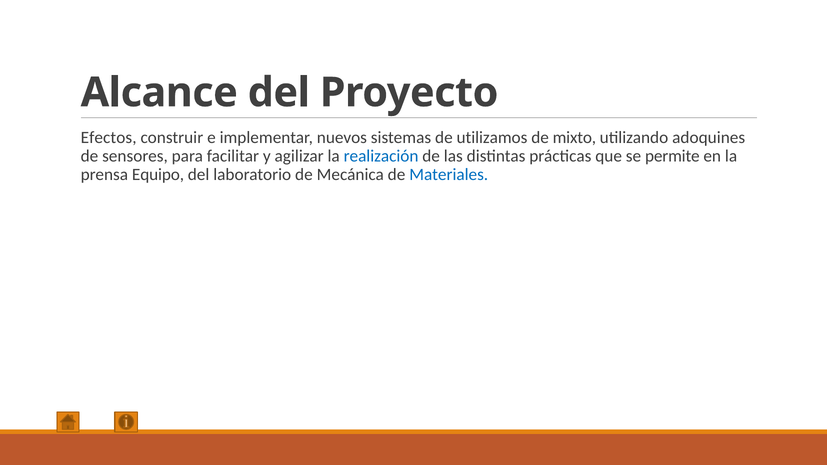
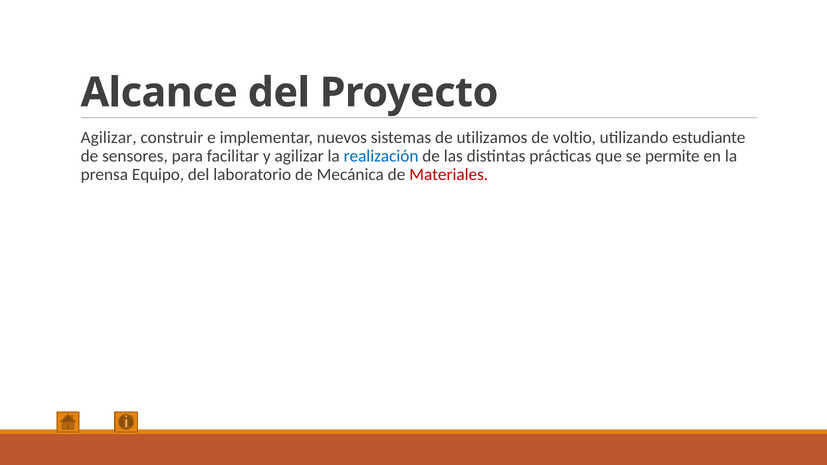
Efectos: Efectos -> Agilizar (109, 138)
mixto: mixto -> voltio (574, 138)
adoquines: adoquines -> estudiante (709, 138)
Materiales colour: blue -> red (449, 175)
